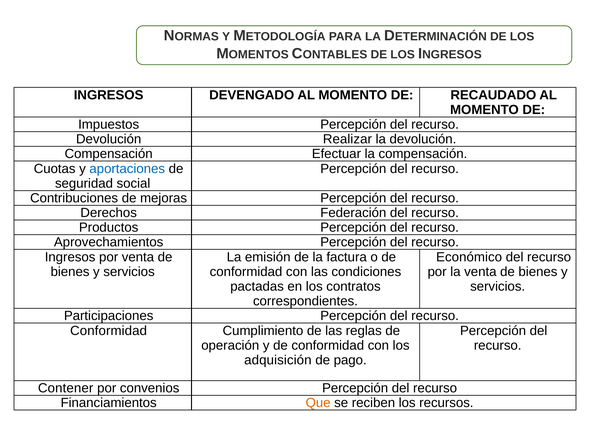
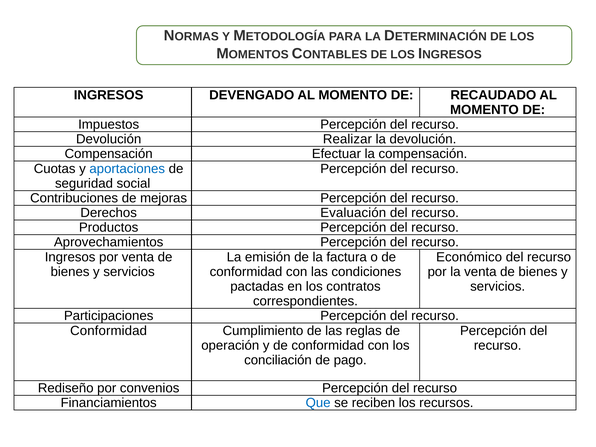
Federación: Federación -> Evaluación (353, 213)
adquisición: adquisición -> conciliación (278, 360)
Contener: Contener -> Rediseño (66, 388)
Que colour: orange -> blue (318, 403)
